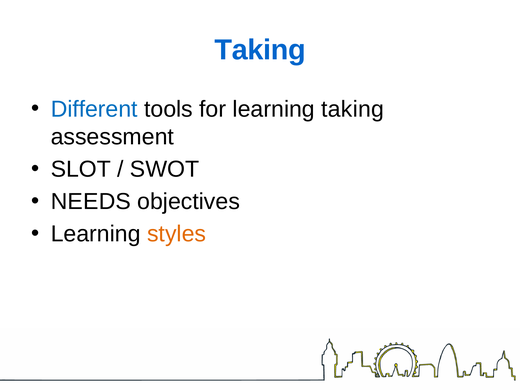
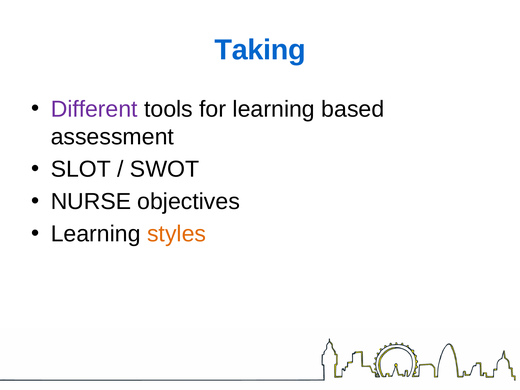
Different colour: blue -> purple (94, 109)
learning taking: taking -> based (353, 109)
NEEDS: NEEDS -> NURSE (91, 202)
